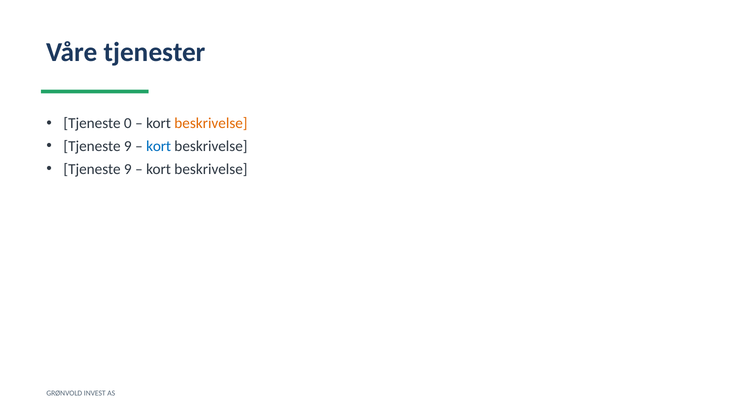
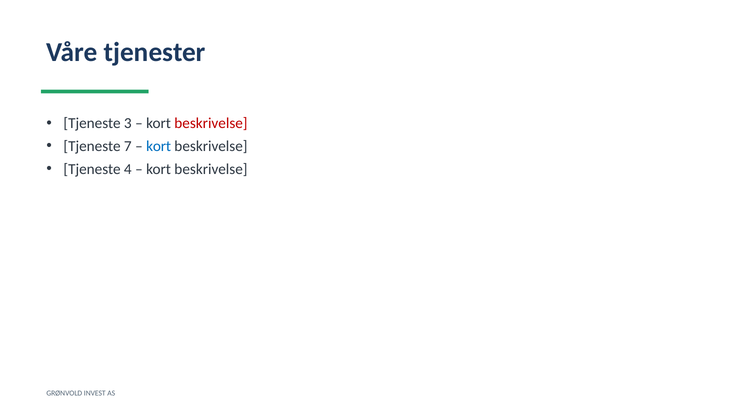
0: 0 -> 3 (128, 123)
beskrivelse colour: orange -> red (211, 123)
9: 9 -> 7 (128, 146)
9: 9 -> 4 (128, 169)
